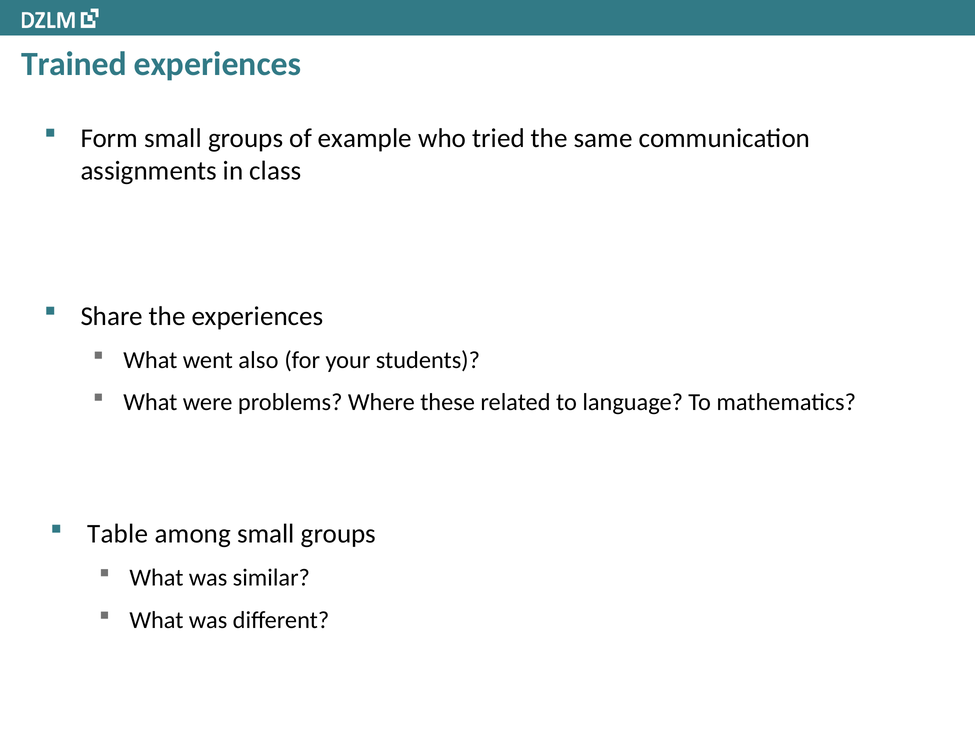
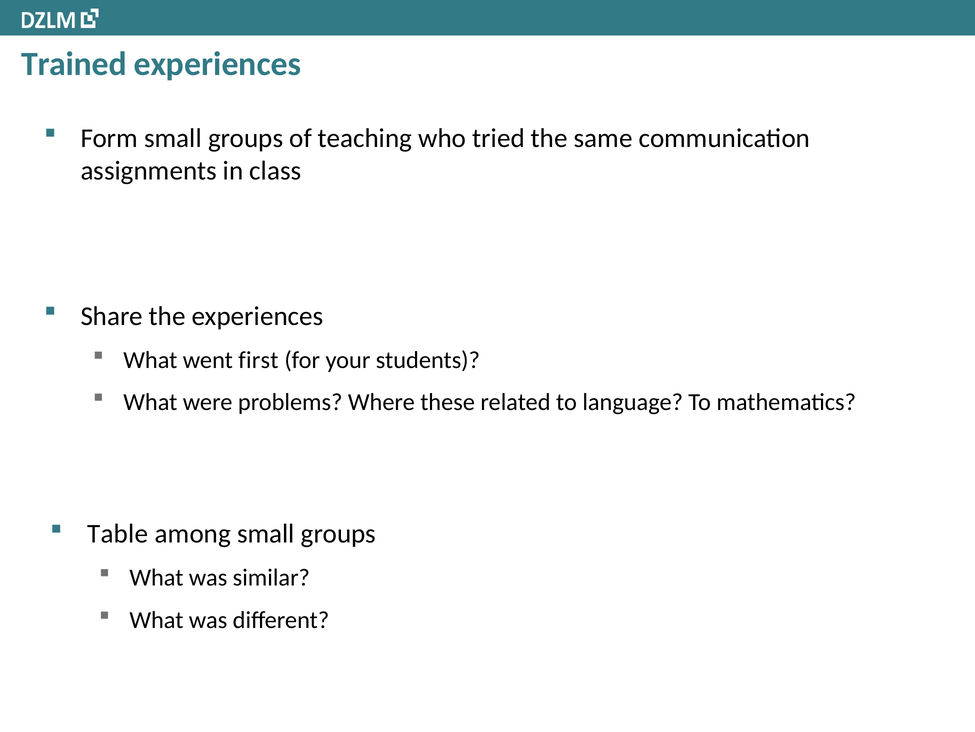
example: example -> teaching (365, 138)
also: also -> first (258, 360)
